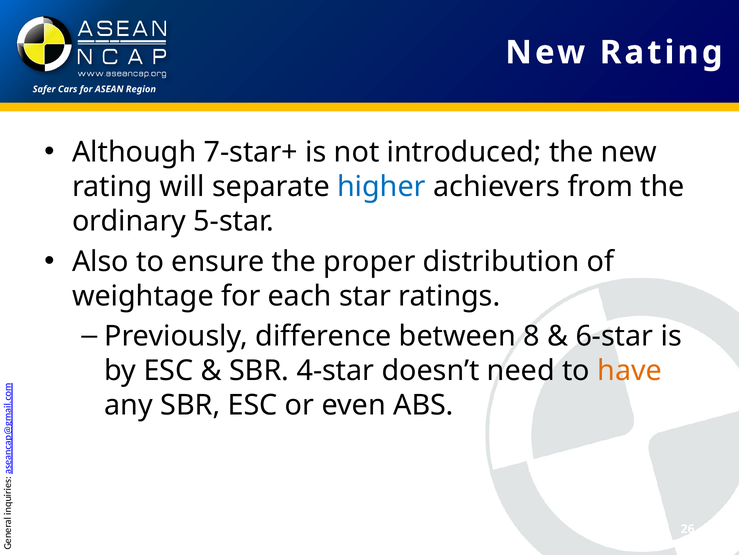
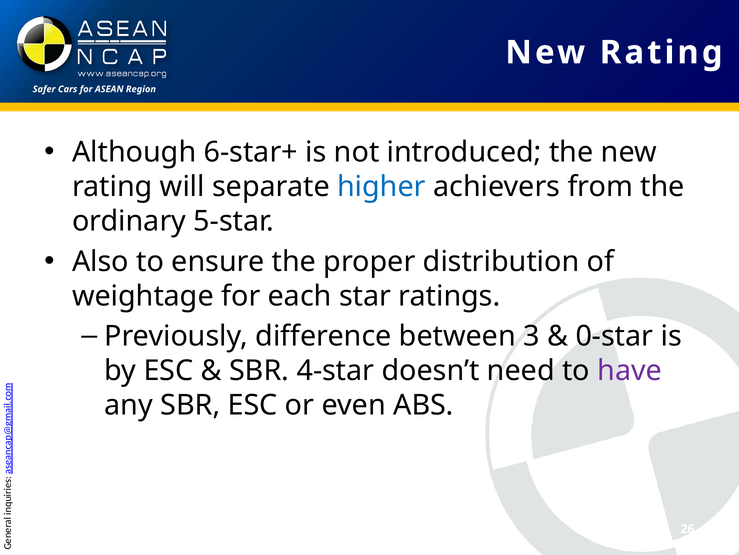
7-star+: 7-star+ -> 6-star+ (251, 152)
8: 8 -> 3 (531, 336)
6-star: 6-star -> 0-star (614, 336)
have colour: orange -> purple (630, 370)
